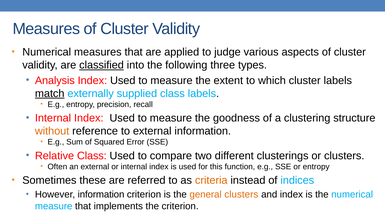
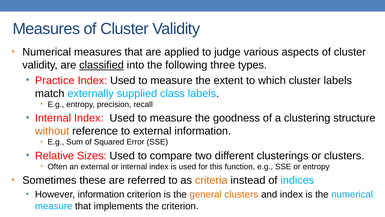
Analysis: Analysis -> Practice (55, 80)
match underline: present -> none (50, 93)
Relative Class: Class -> Sizes (92, 155)
